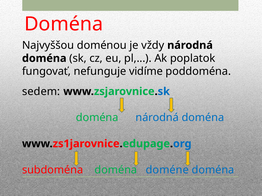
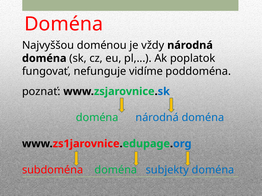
sedem: sedem -> poznať (41, 92)
doméne: doméne -> subjekty (167, 170)
